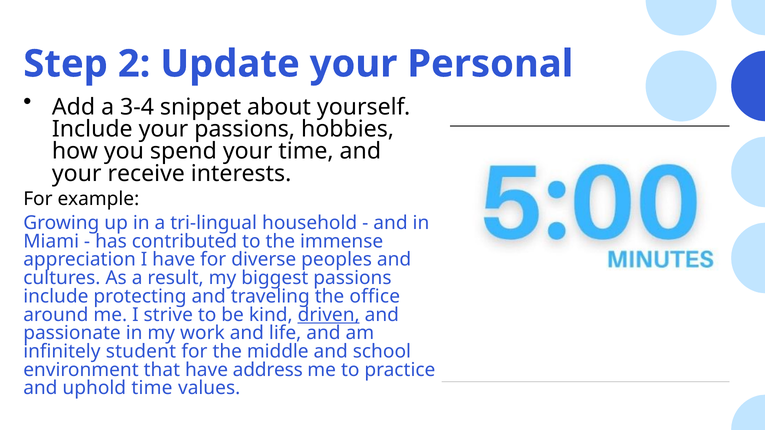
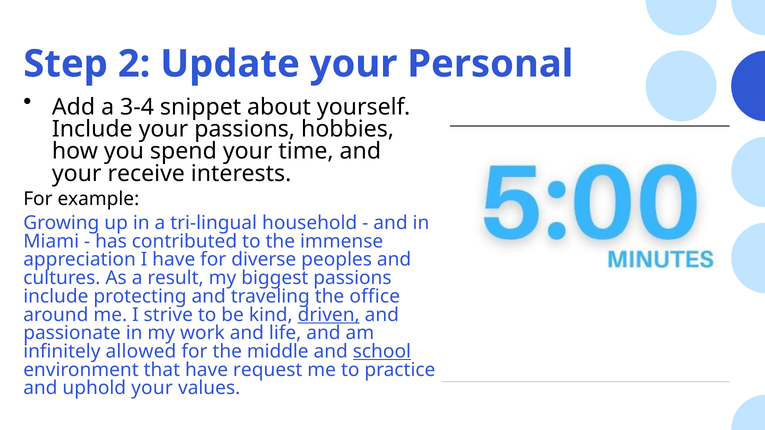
student: student -> allowed (141, 352)
school underline: none -> present (382, 352)
address: address -> request (268, 370)
uphold time: time -> your (152, 388)
